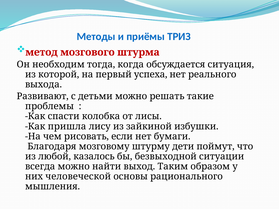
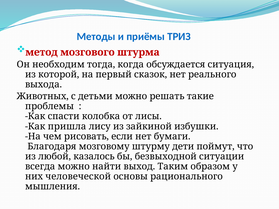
успеха: успеха -> сказок (151, 75)
Развивают: Развивают -> Животных (43, 96)
